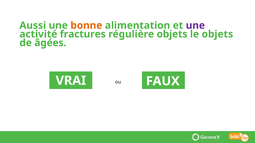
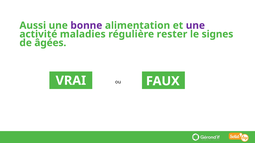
bonne colour: orange -> purple (86, 26)
fractures: fractures -> maladies (83, 34)
régulière objets: objets -> rester (172, 34)
le objets: objets -> signes (217, 34)
